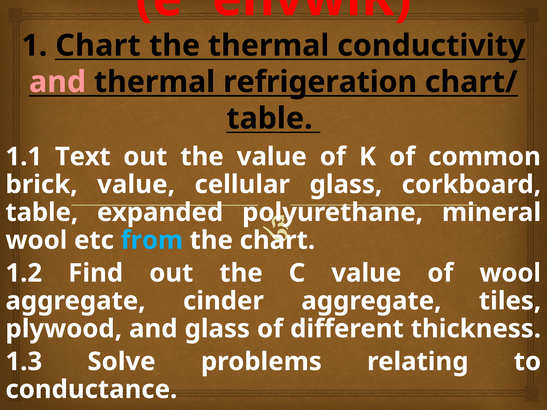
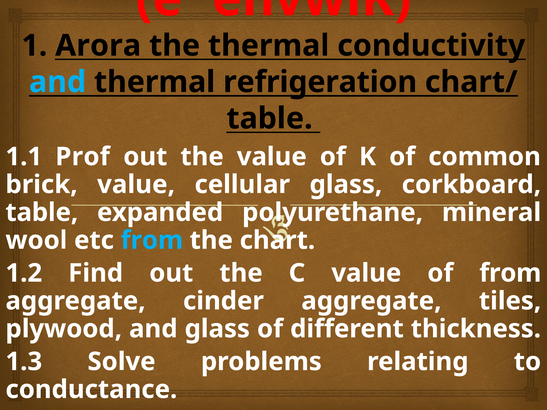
1 Chart: Chart -> Arora (98, 46)
and colour: pink -> light blue (58, 82)
Text: Text -> Prof (83, 157)
of wool: wool -> from (510, 273)
